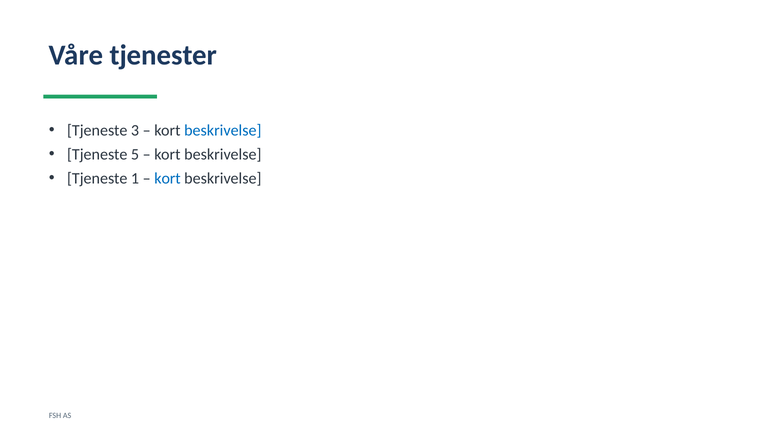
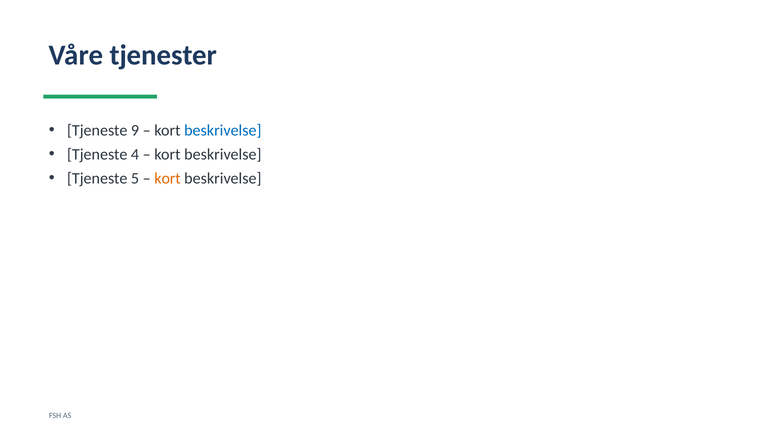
3: 3 -> 9 (135, 130)
5: 5 -> 4 (135, 154)
1: 1 -> 5 (135, 179)
kort colour: blue -> orange (168, 179)
